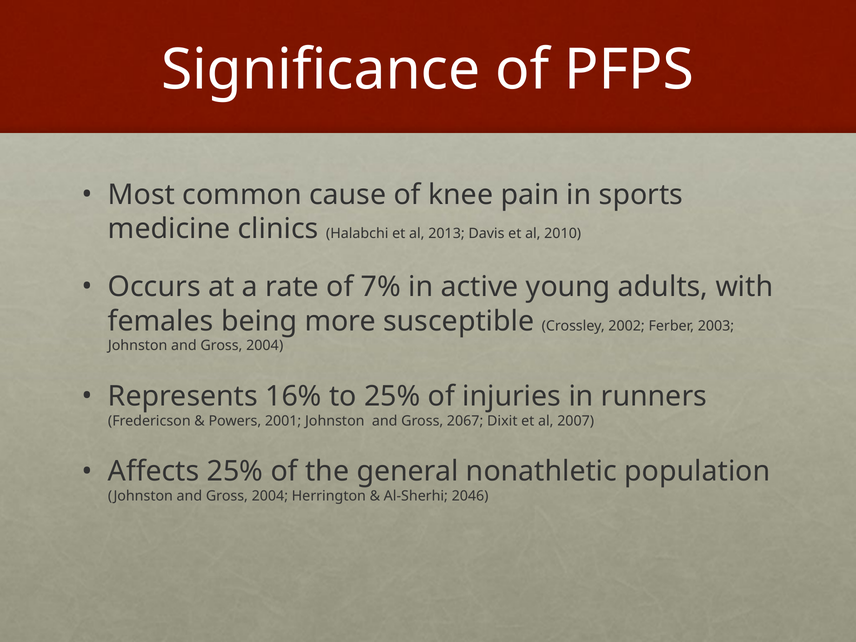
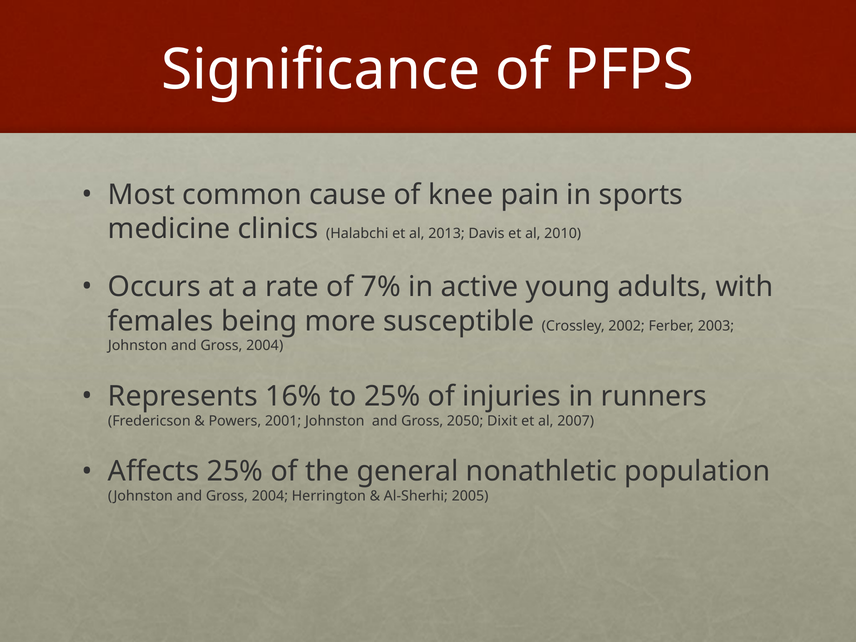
2067: 2067 -> 2050 (465, 421)
2046: 2046 -> 2005 (470, 496)
